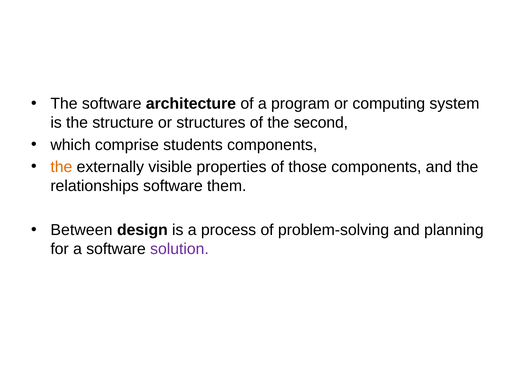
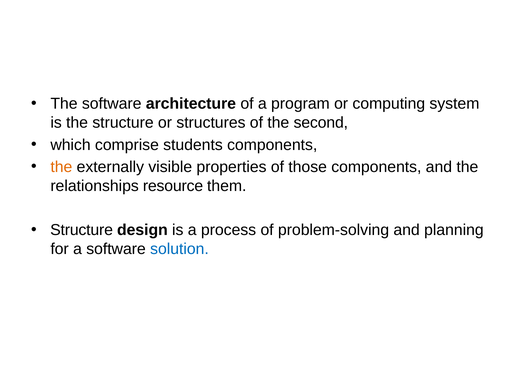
relationships software: software -> resource (173, 186)
Between: Between -> Structure (82, 230)
solution colour: purple -> blue (179, 249)
